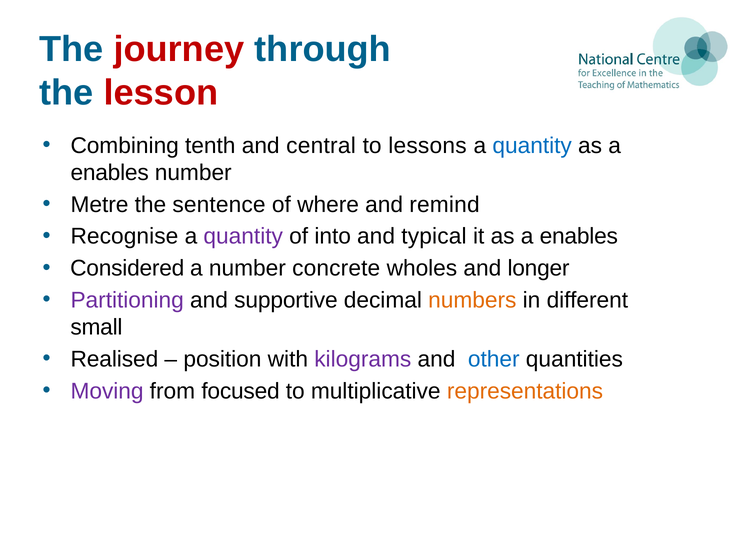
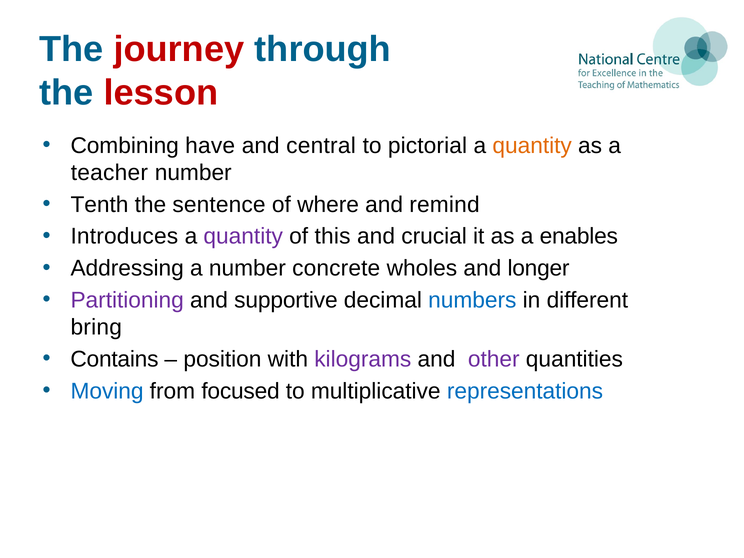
tenth: tenth -> have (210, 146)
lessons: lessons -> pictorial (428, 146)
quantity colour: blue -> orange (532, 146)
enables: enables -> teacher (109, 173)
Metre: Metre -> Tenth (99, 205)
Recognise: Recognise -> Introduces (124, 236)
into: into -> this (333, 236)
typical: typical -> crucial (434, 236)
Considered: Considered -> Addressing (127, 268)
numbers colour: orange -> blue (472, 300)
small: small -> bring (96, 327)
Realised: Realised -> Contains (114, 359)
other colour: blue -> purple (494, 359)
Moving colour: purple -> blue (107, 391)
representations colour: orange -> blue (525, 391)
